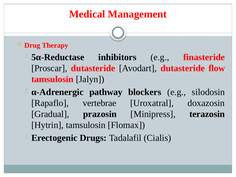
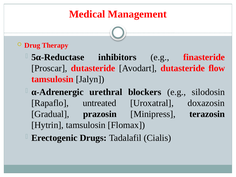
pathway: pathway -> urethral (106, 92)
vertebrae: vertebrae -> untreated (99, 103)
